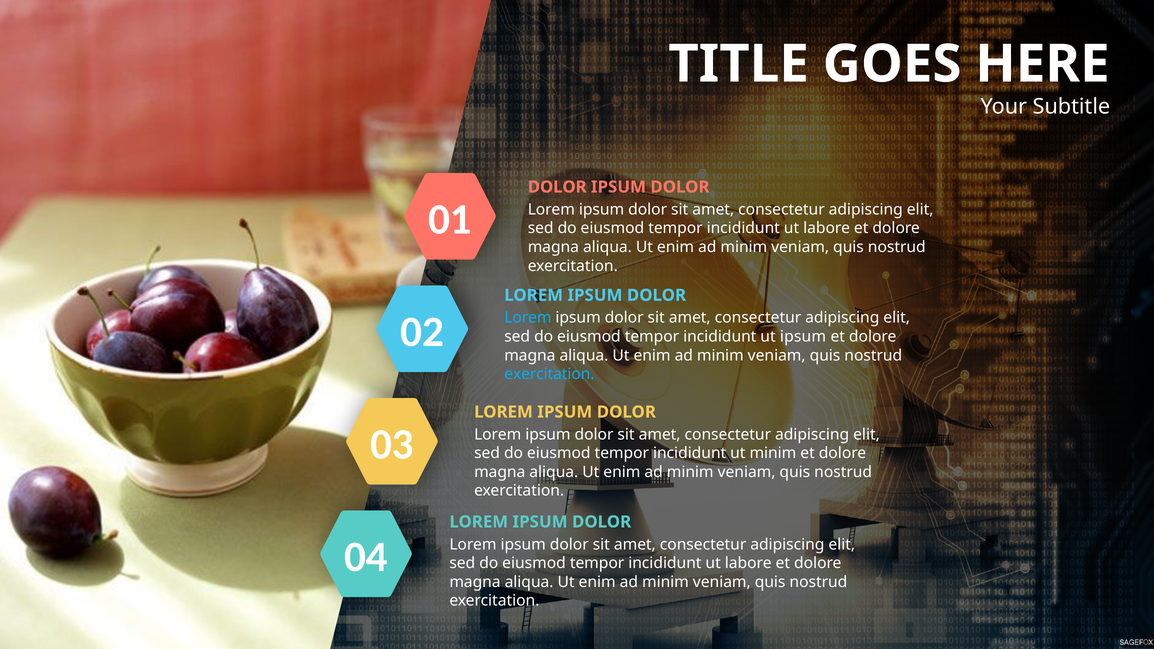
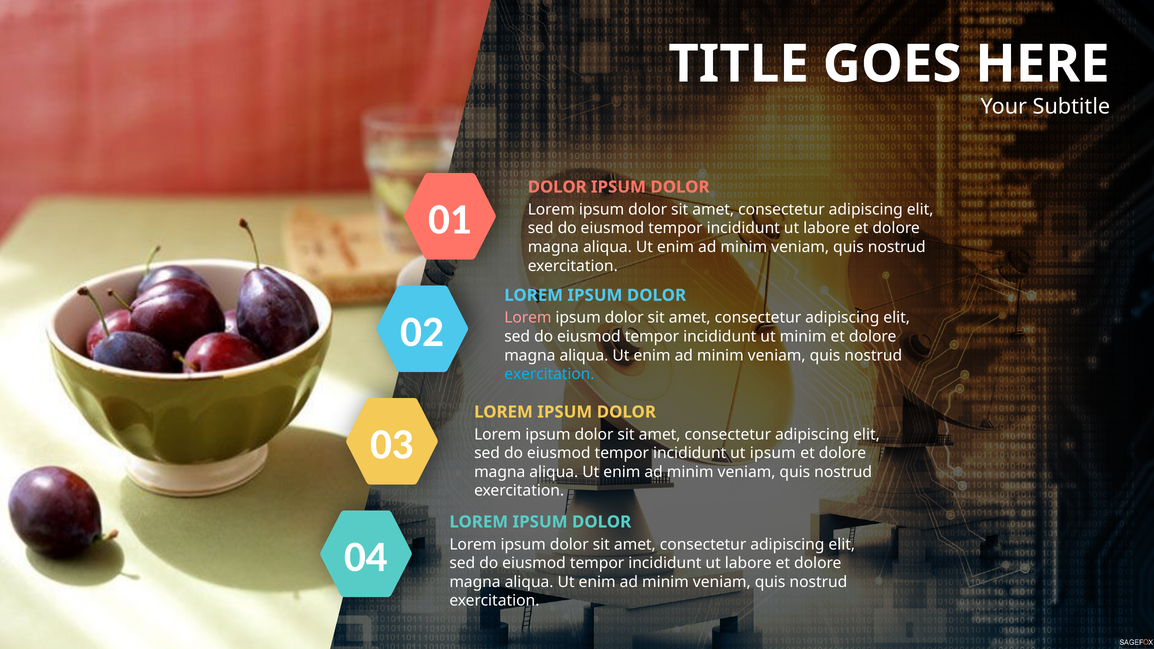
Lorem colour: light blue -> pink (528, 318)
ut ipsum: ipsum -> minim (803, 337)
ut minim: minim -> ipsum (773, 453)
